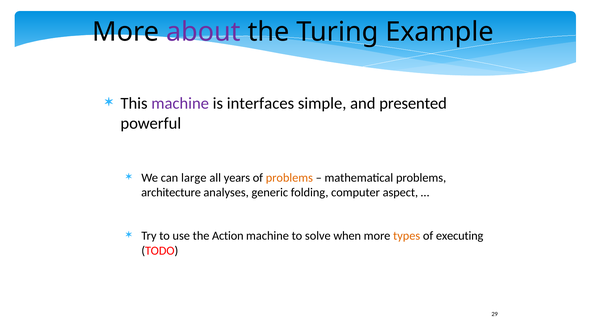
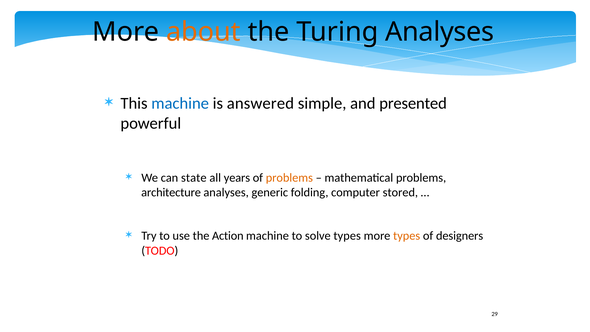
about colour: purple -> orange (203, 32)
Turing Example: Example -> Analyses (440, 32)
machine colour: purple -> blue (180, 103)
interfaces: interfaces -> answered (260, 103)
large: large -> state (194, 178)
aspect: aspect -> stored (400, 192)
solve when: when -> types (347, 236)
executing: executing -> designers (460, 236)
